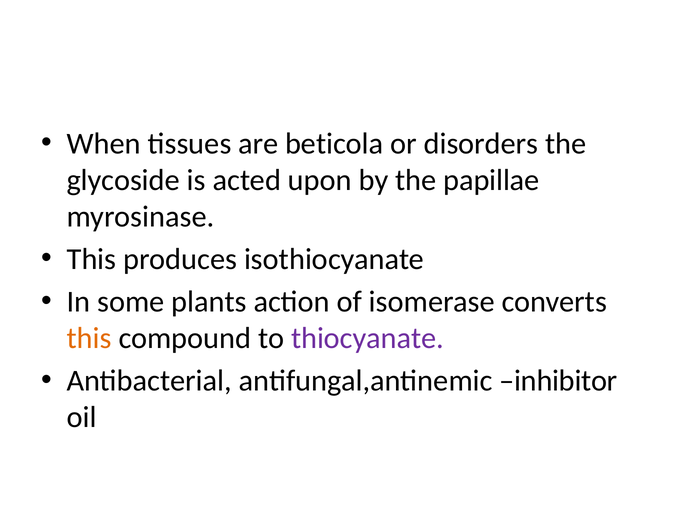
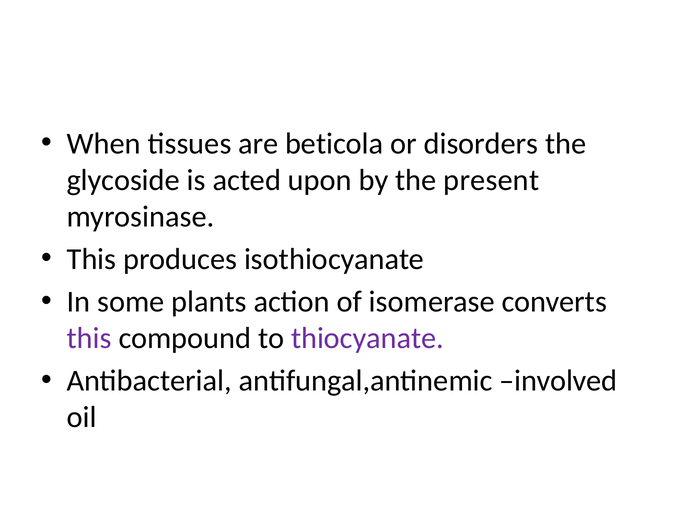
papillae: papillae -> present (491, 180)
this colour: orange -> purple (89, 338)
inhibitor: inhibitor -> involved (558, 381)
